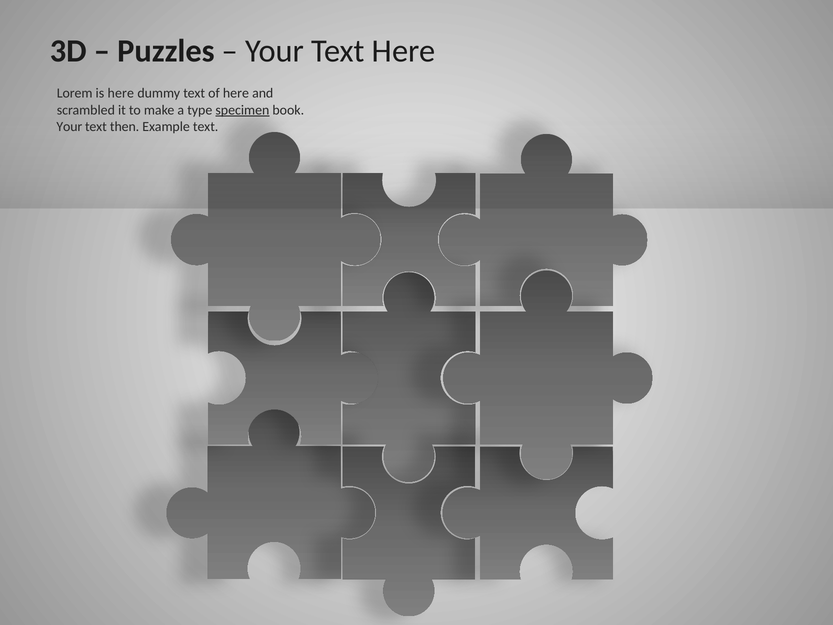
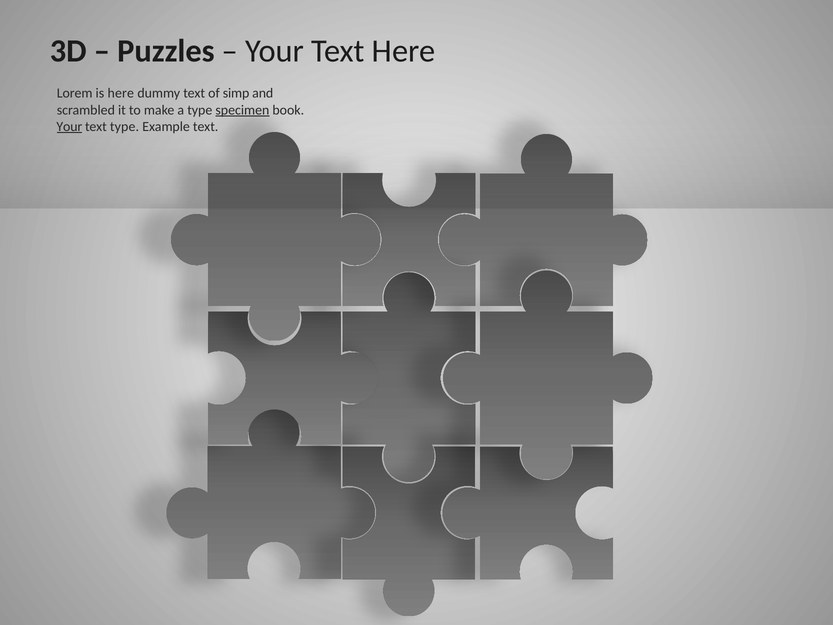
of here: here -> simp (236, 93)
Your underline: none -> present (69, 127)
text then: then -> type (124, 127)
